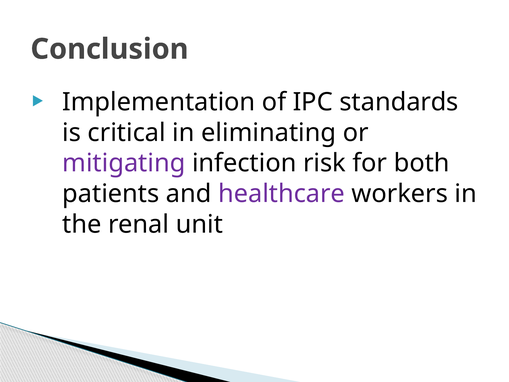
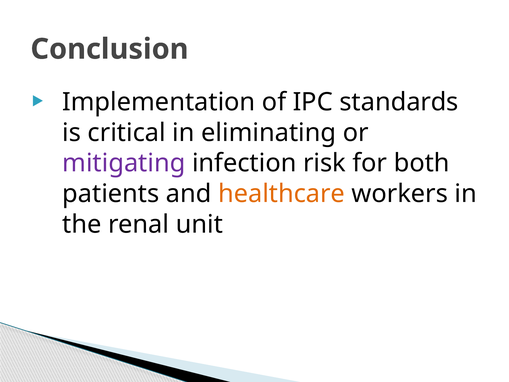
healthcare colour: purple -> orange (282, 194)
